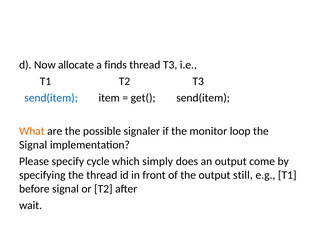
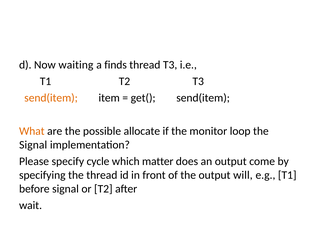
allocate: allocate -> waiting (76, 65)
send(item colour: blue -> orange (51, 98)
signaler: signaler -> allocate (142, 131)
simply: simply -> matter (158, 162)
still: still -> will (243, 175)
